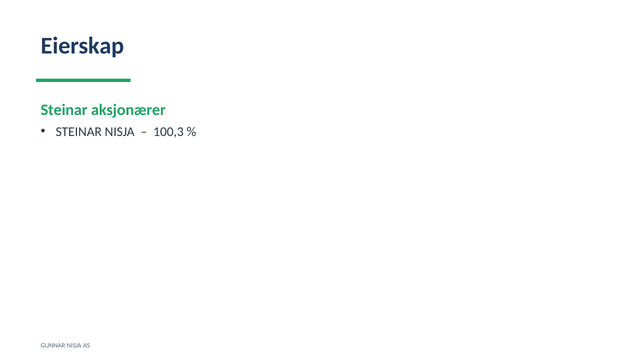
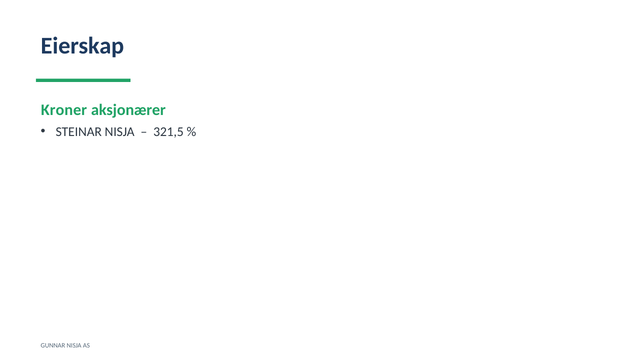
Steinar: Steinar -> Kroner (64, 110)
100,3: 100,3 -> 321,5 (168, 132)
